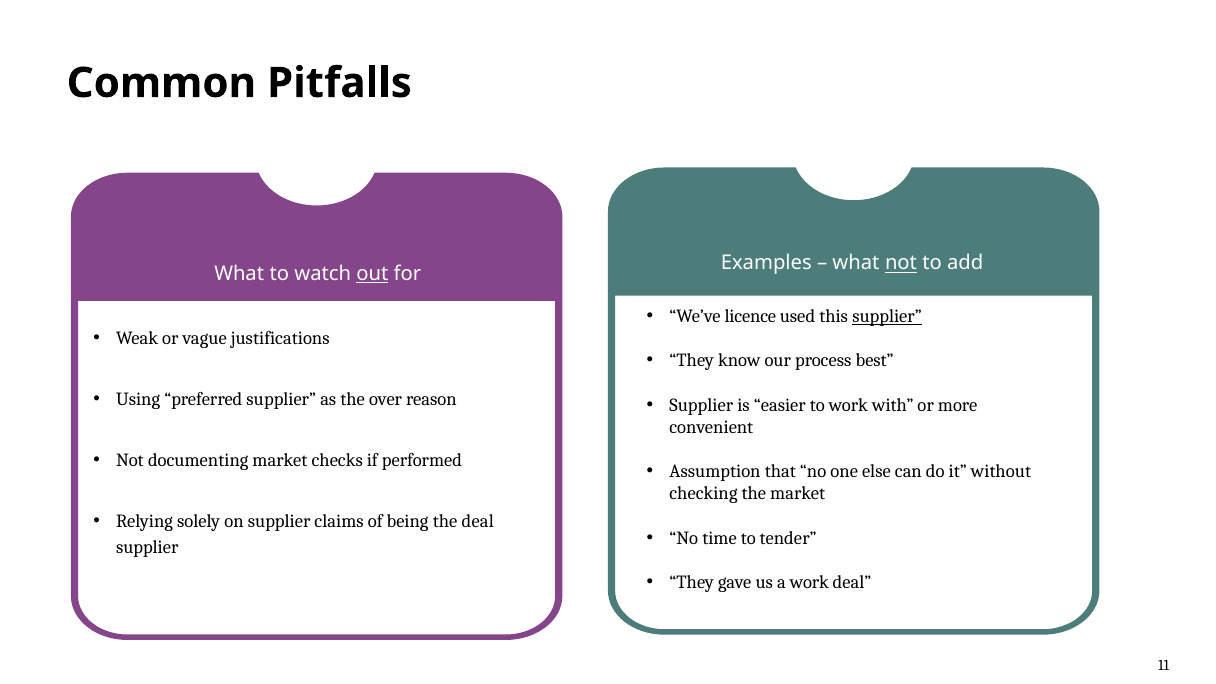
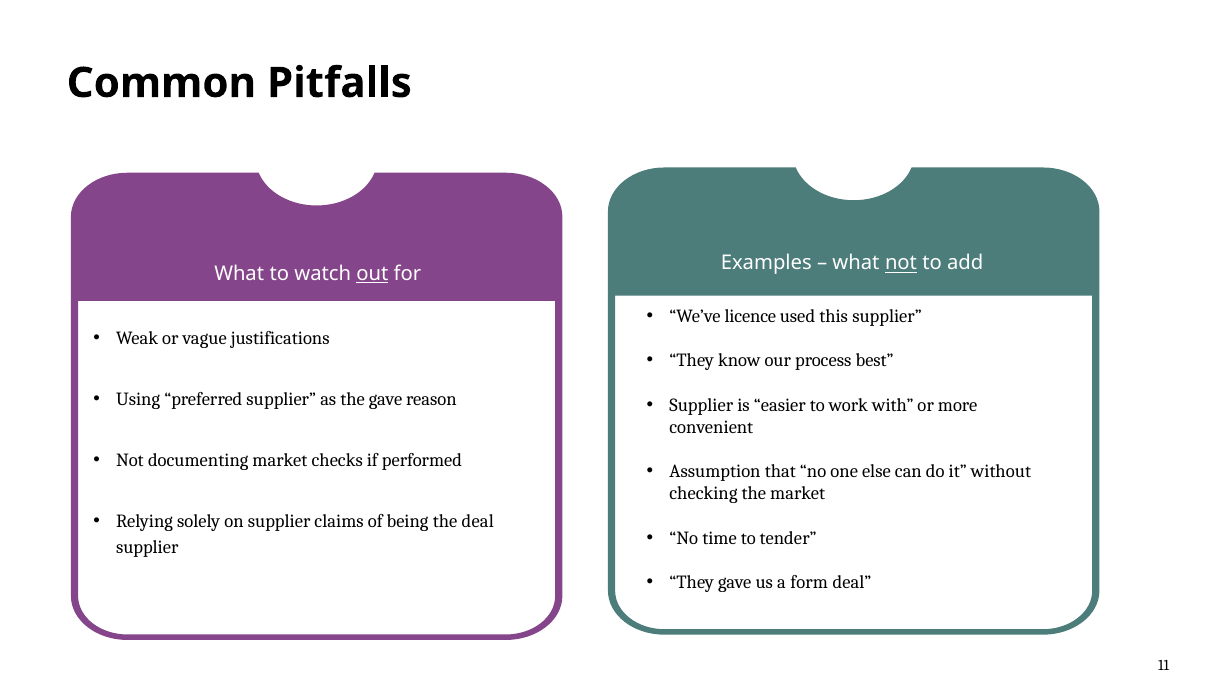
supplier underline: present -> none (887, 316)
the over: over -> gave (386, 399)
a work: work -> form (809, 582)
